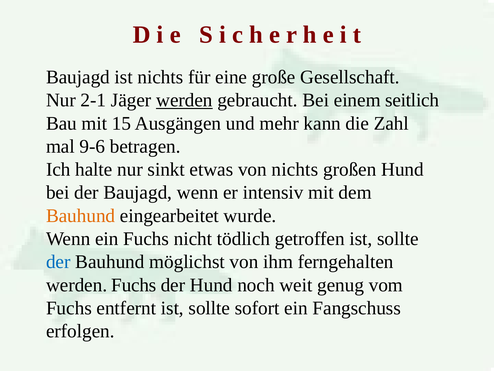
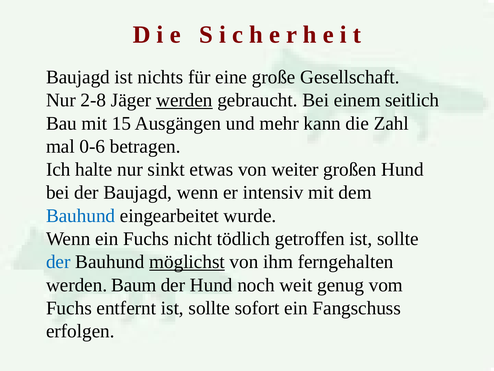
2-1: 2-1 -> 2-8 (93, 100)
9-6: 9-6 -> 0-6 (92, 146)
von nichts: nichts -> weiter (295, 169)
Bauhund colour: orange -> blue (81, 215)
möglichst underline: none -> present (187, 262)
werden Fuchs: Fuchs -> Baum (134, 285)
